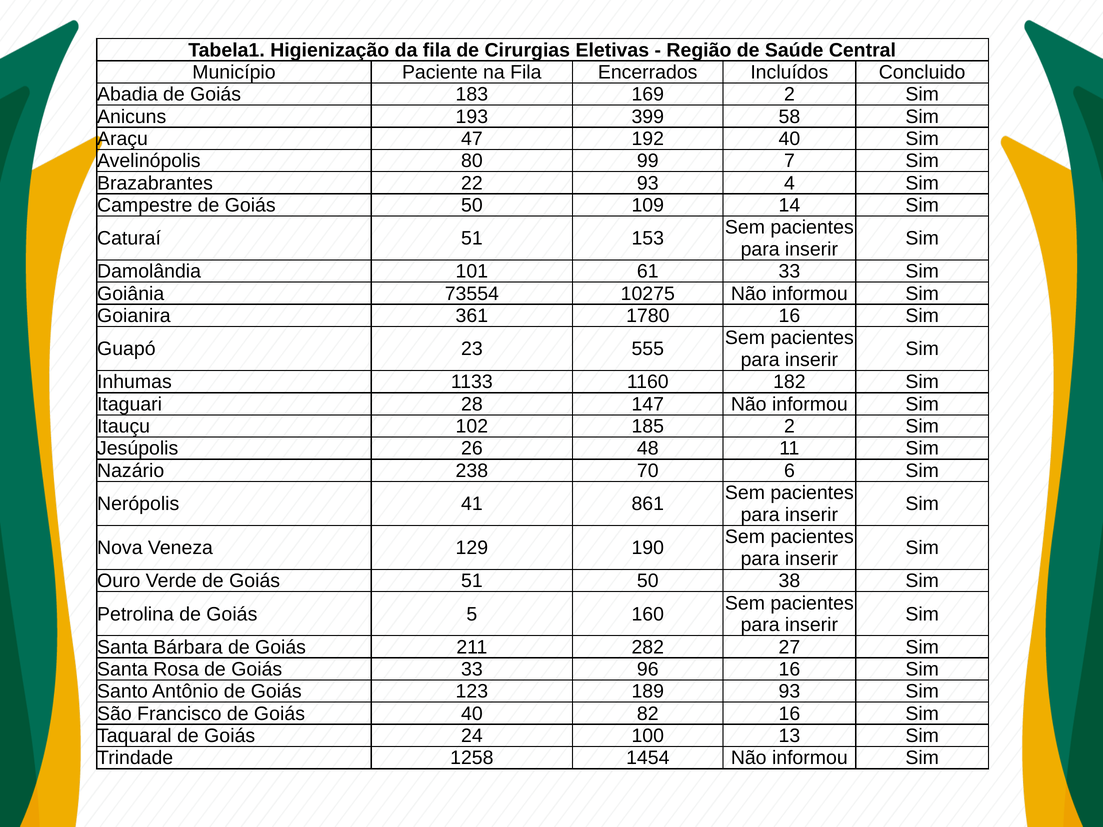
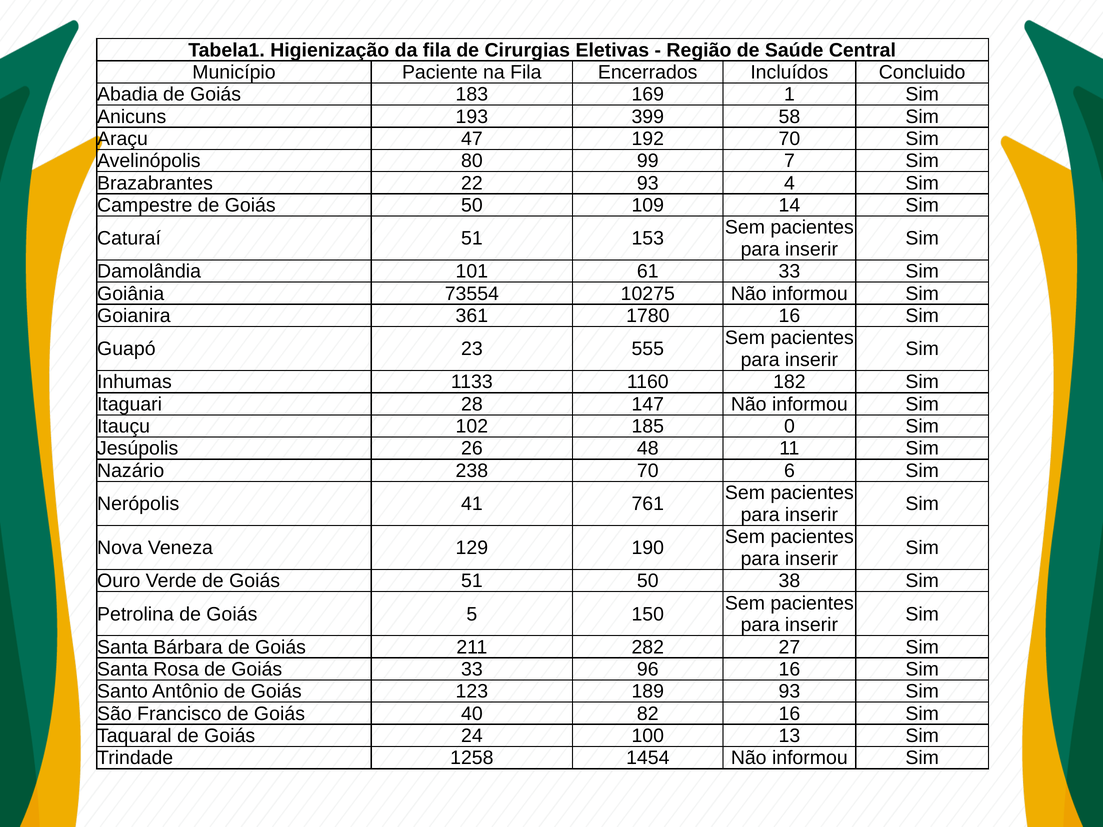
169 2: 2 -> 1 (789, 94)
192 40: 40 -> 70 (789, 139)
185 2: 2 -> 0 (789, 426)
861: 861 -> 761 (648, 504)
160: 160 -> 150 (648, 614)
